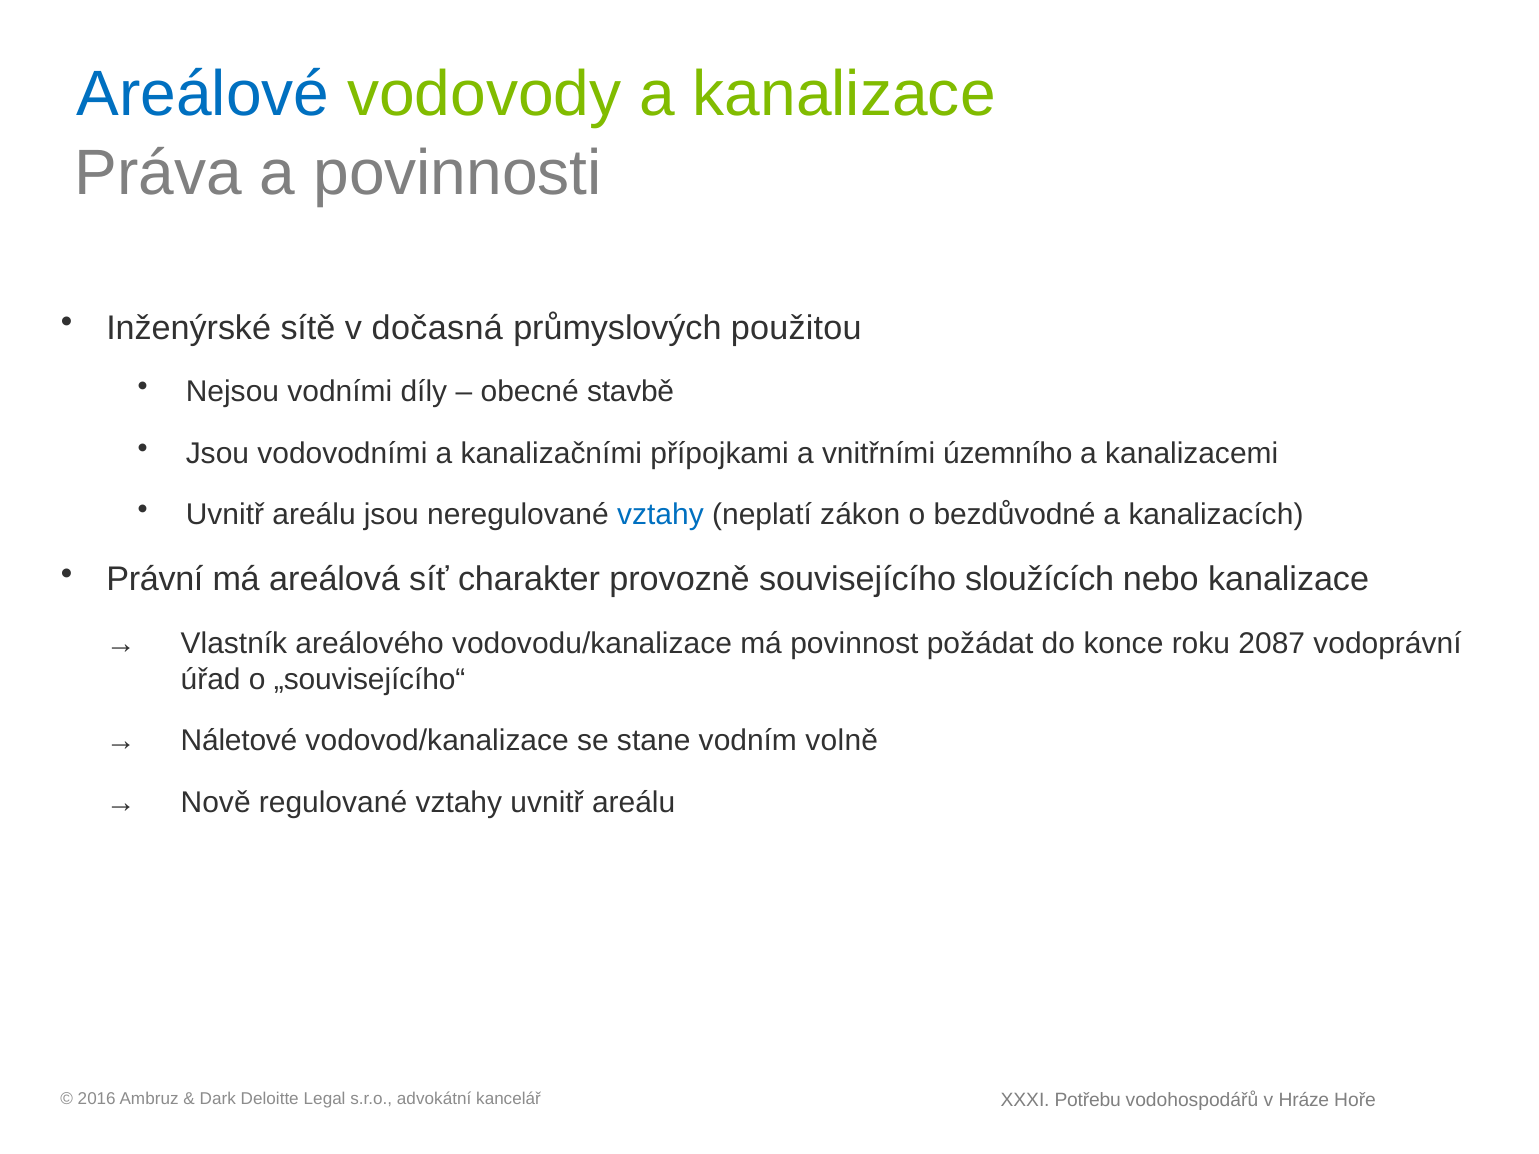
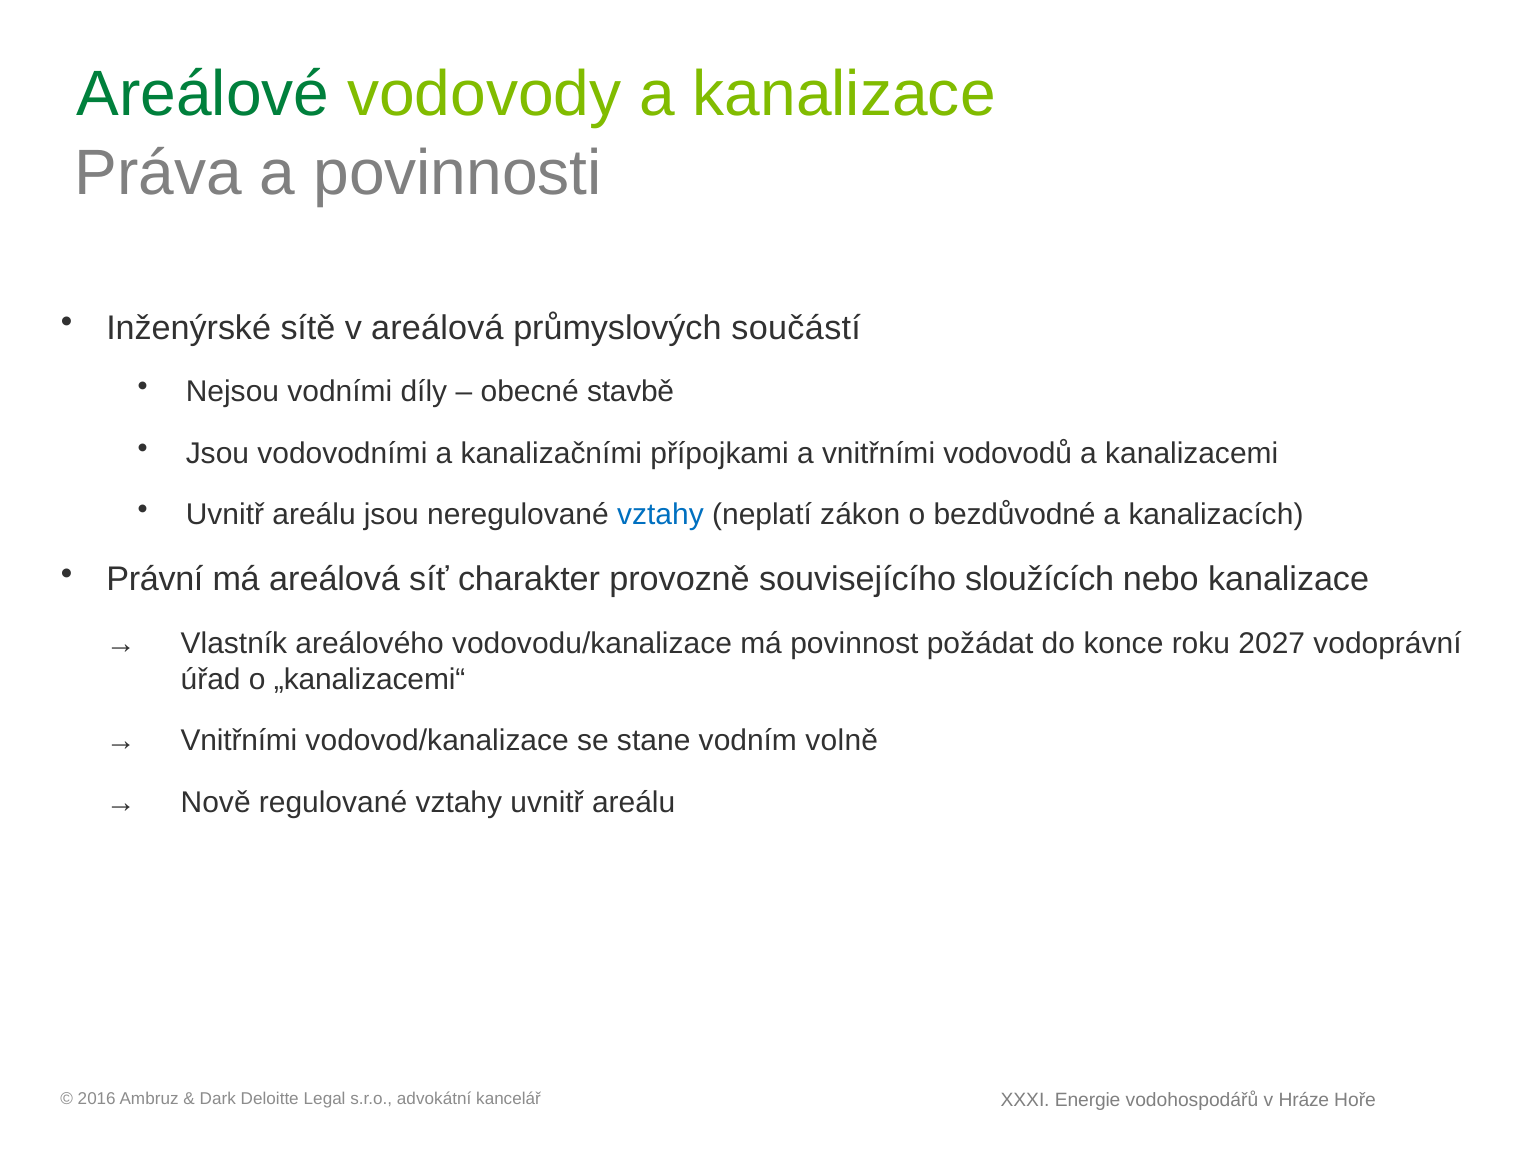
Areálové colour: blue -> green (203, 95)
v dočasná: dočasná -> areálová (437, 328)
použitou: použitou -> součástí (796, 328)
územního: územního -> vodovodů (1008, 454)
2087: 2087 -> 2027 (1272, 643)
„souvisejícího“: „souvisejícího“ -> „kanalizacemi“ (370, 679)
Náletové: Náletové -> Vnitřními (239, 741)
Potřebu: Potřebu -> Energie (1088, 1100)
